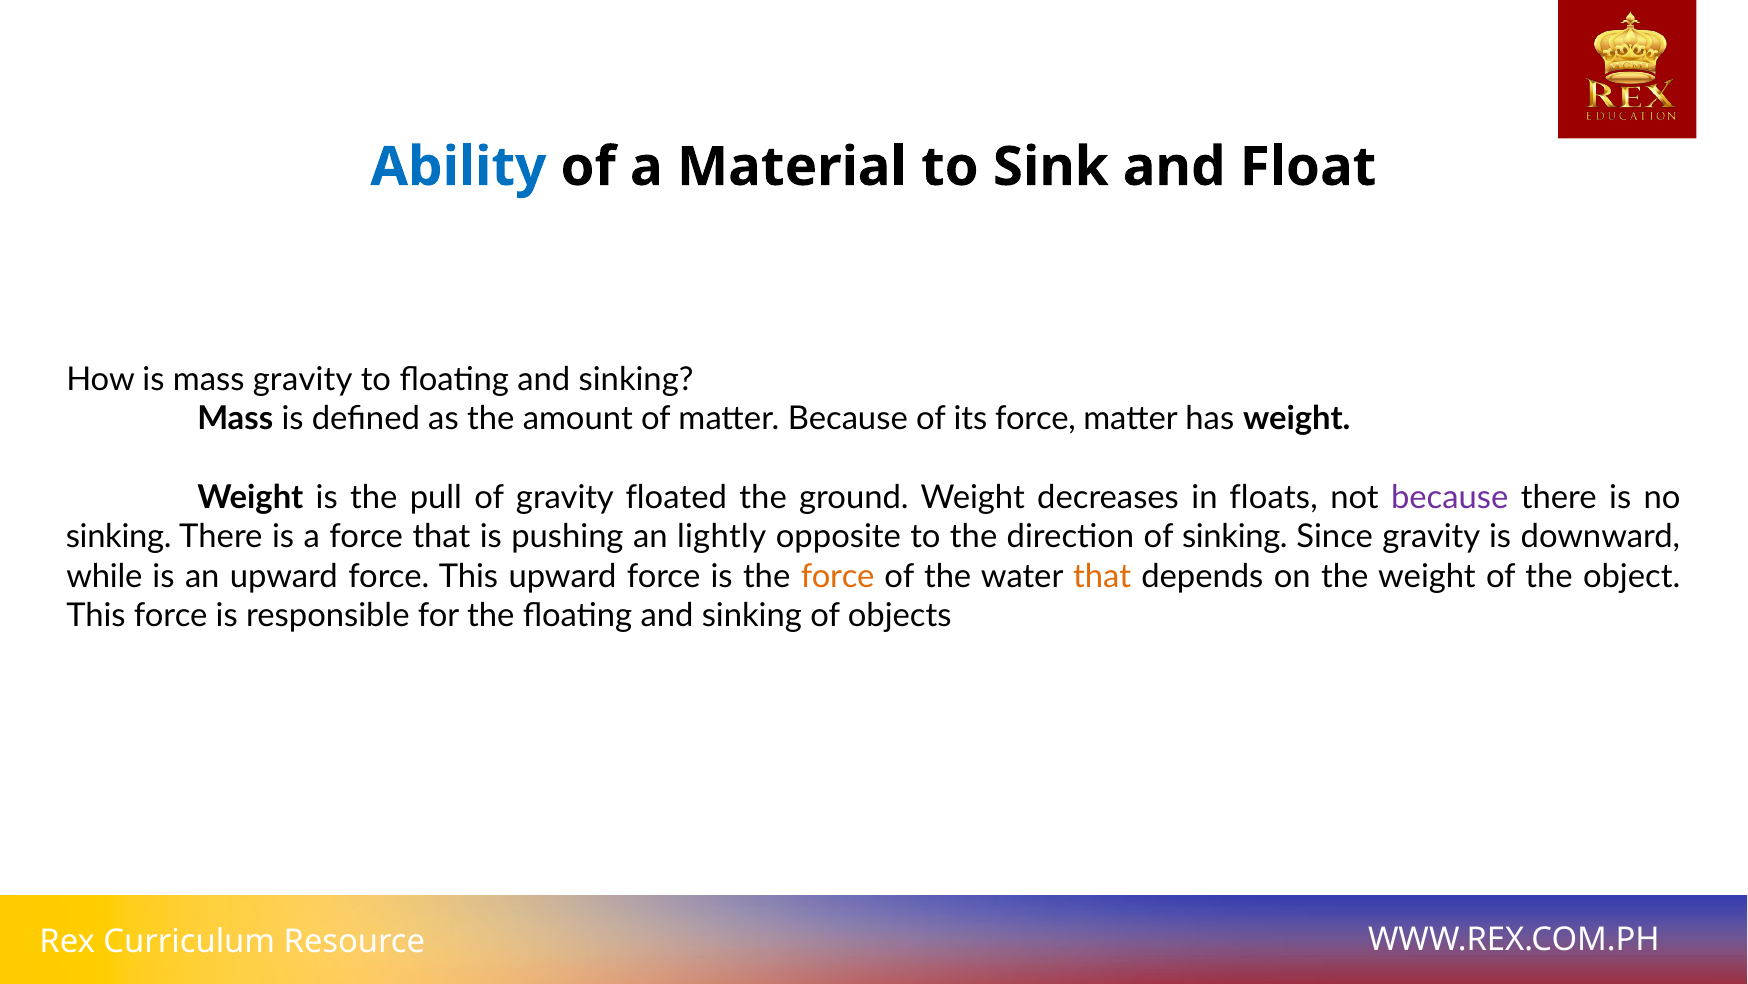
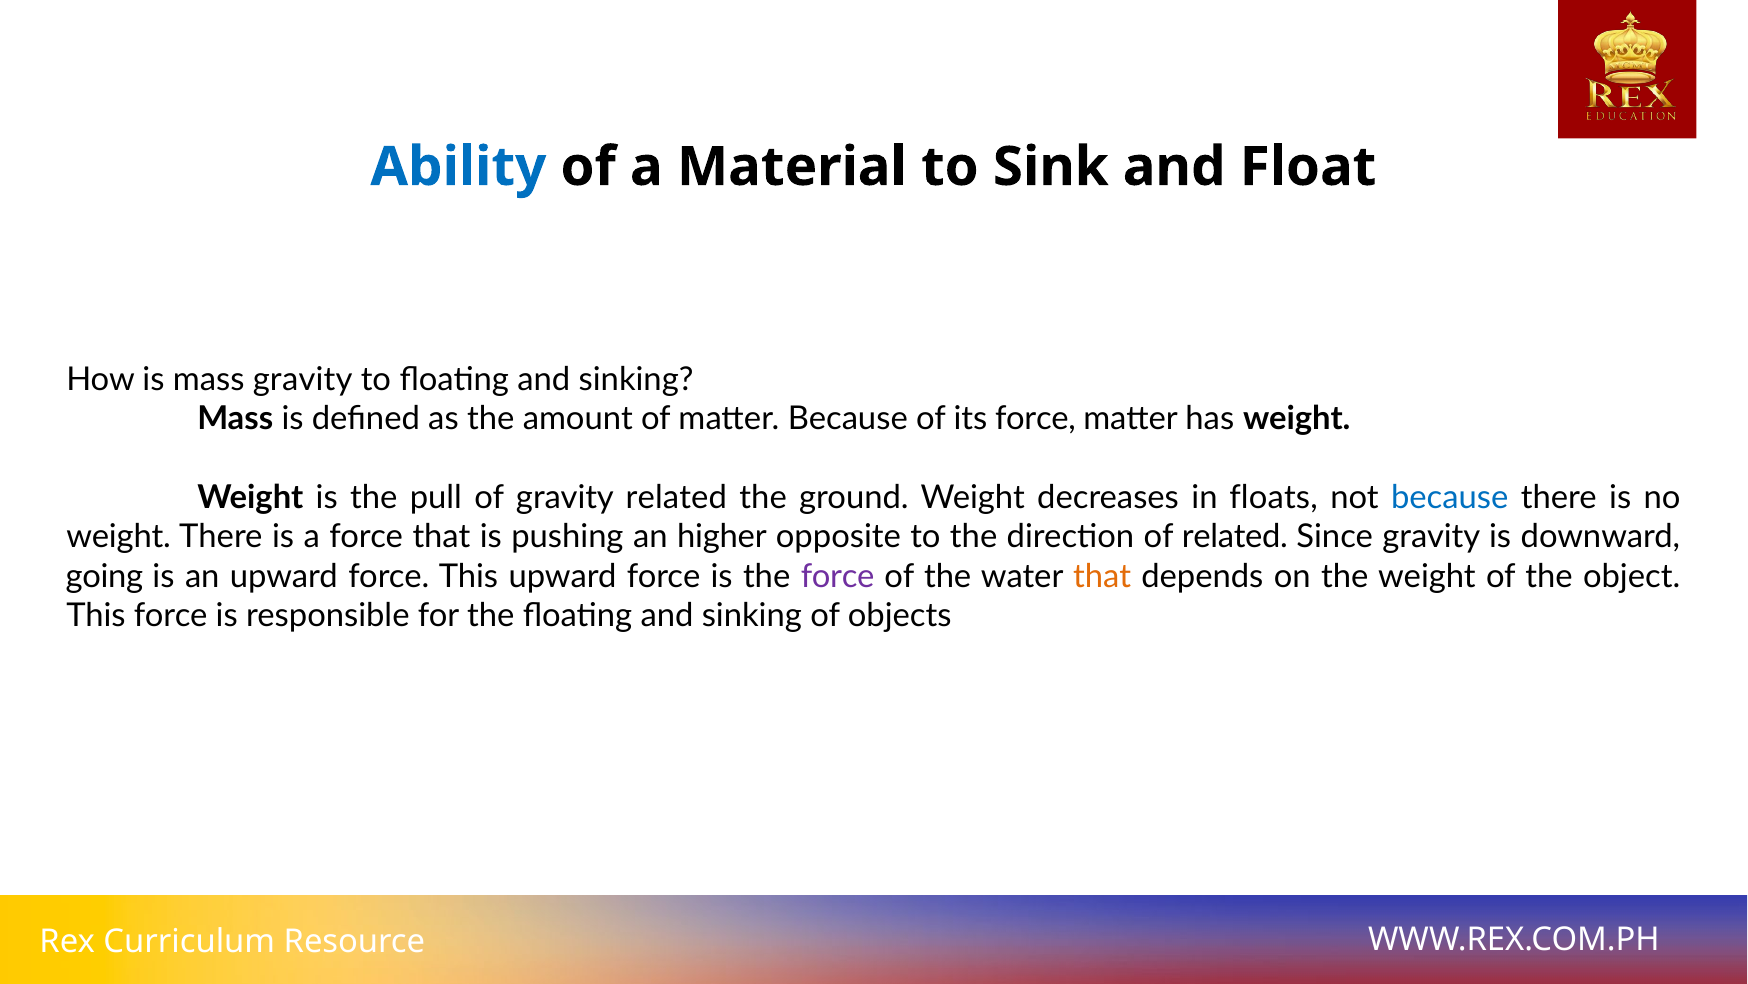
gravity floated: floated -> related (676, 497)
because colour: purple -> blue (1450, 497)
sinking: sinking -> weight (119, 537)
lightly: lightly -> higher (722, 537)
of sinking: sinking -> related (1235, 537)
while: while -> going (104, 576)
force colour: orange -> purple (838, 576)
